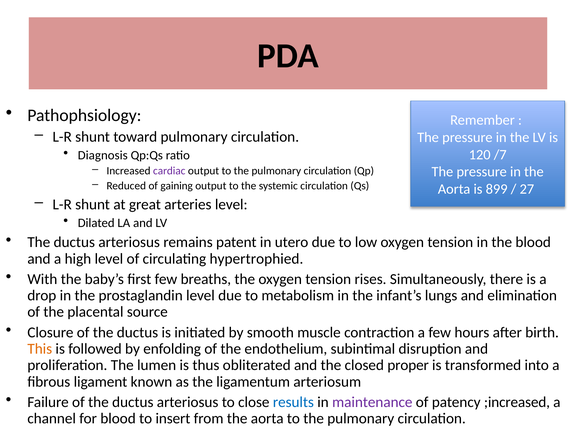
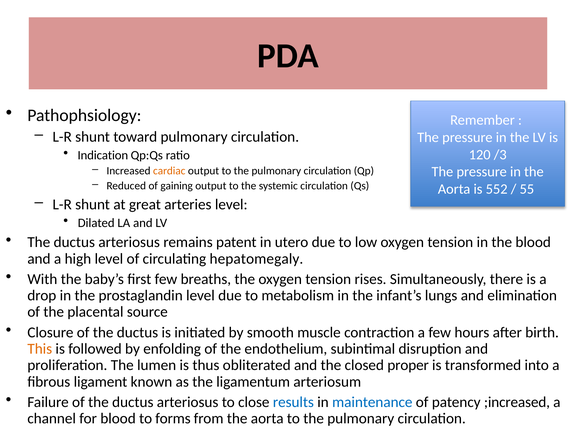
Diagnosis: Diagnosis -> Indication (103, 155)
/7: /7 -> /3 (500, 155)
cardiac colour: purple -> orange (169, 171)
899: 899 -> 552 (497, 189)
27: 27 -> 55 (527, 189)
hypertrophied: hypertrophied -> hepatomegaly (256, 259)
maintenance colour: purple -> blue (372, 402)
insert: insert -> forms (173, 419)
